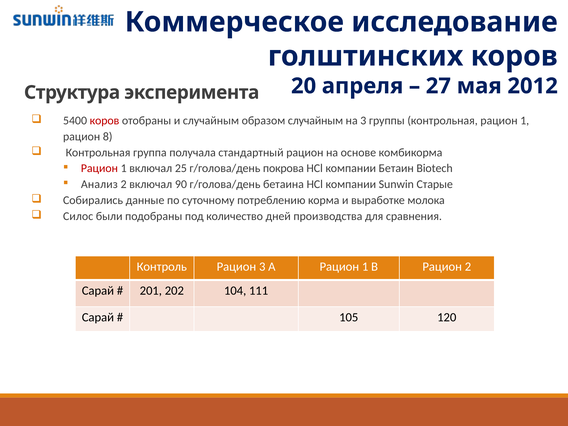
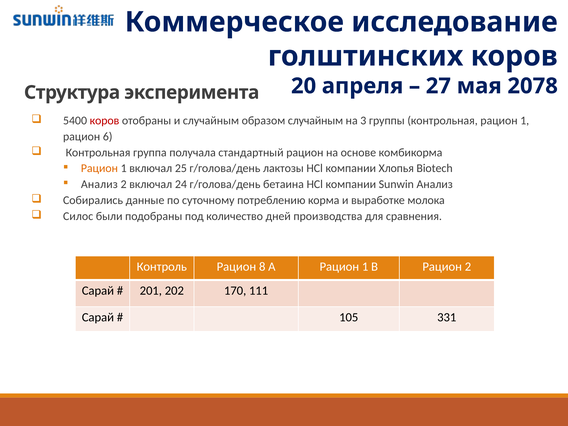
2012: 2012 -> 2078 (533, 86)
8: 8 -> 6 (108, 137)
Рацион colour: red -> orange (99, 168)
покрова: покрова -> лактозы (283, 168)
Бетаин: Бетаин -> Хлопья (396, 168)
90: 90 -> 24 (181, 184)
Sunwin Старые: Старые -> Анализ (435, 184)
Рацион 3: 3 -> 8 (262, 267)
104: 104 -> 170 (235, 291)
120: 120 -> 331 (447, 317)
